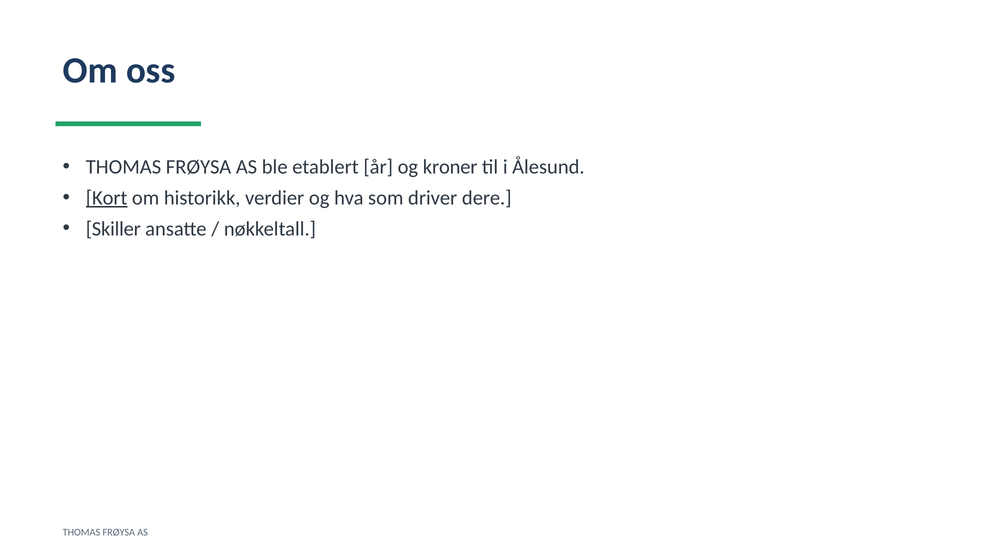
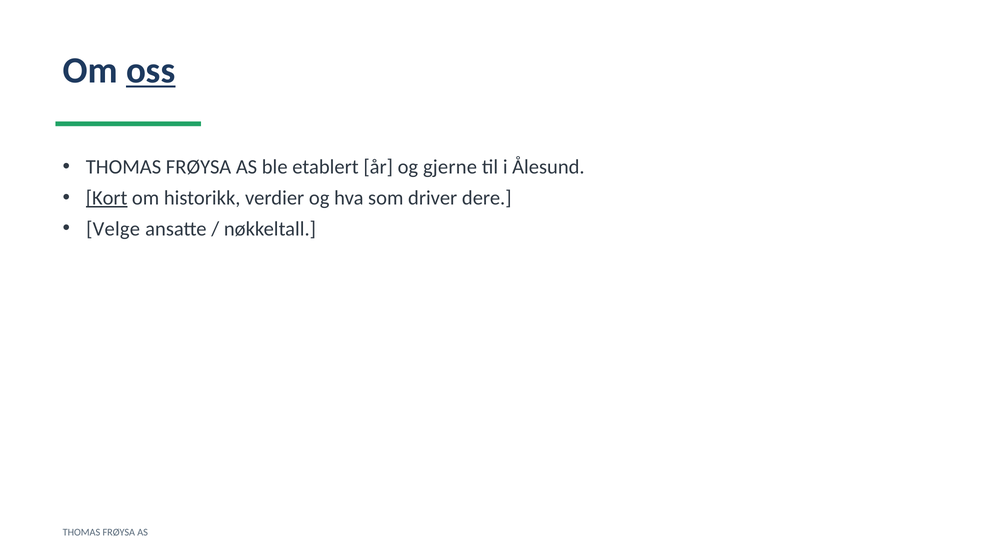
oss underline: none -> present (151, 70)
kroner: kroner -> gjerne (450, 167)
Skiller: Skiller -> Velge (113, 229)
